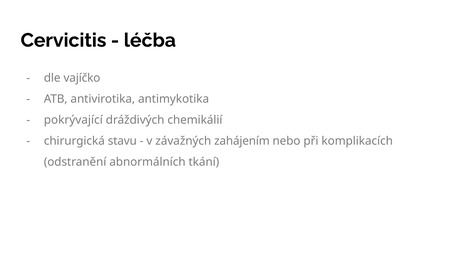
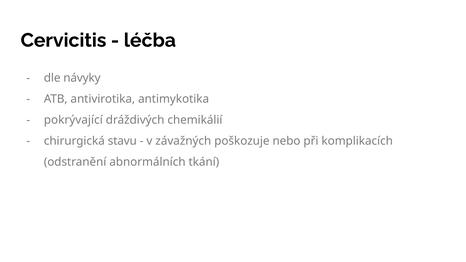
vajíčko: vajíčko -> návyky (82, 78)
zahájením: zahájením -> poškozuje (242, 141)
